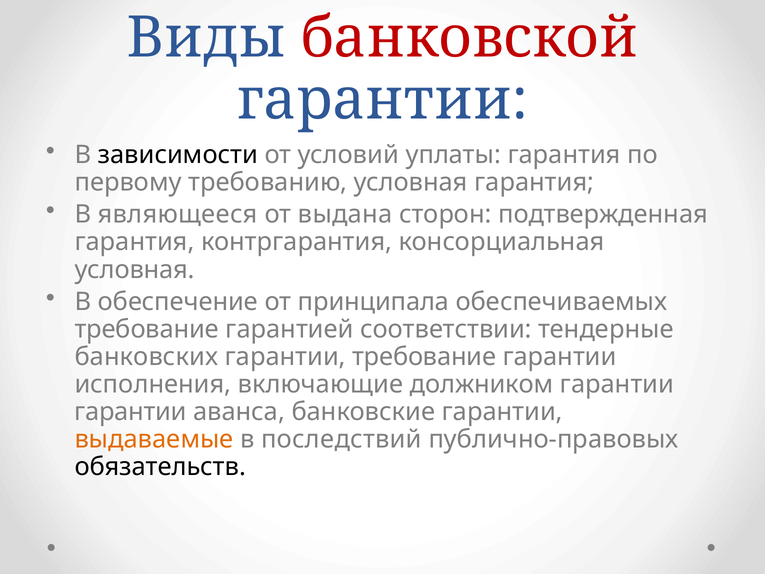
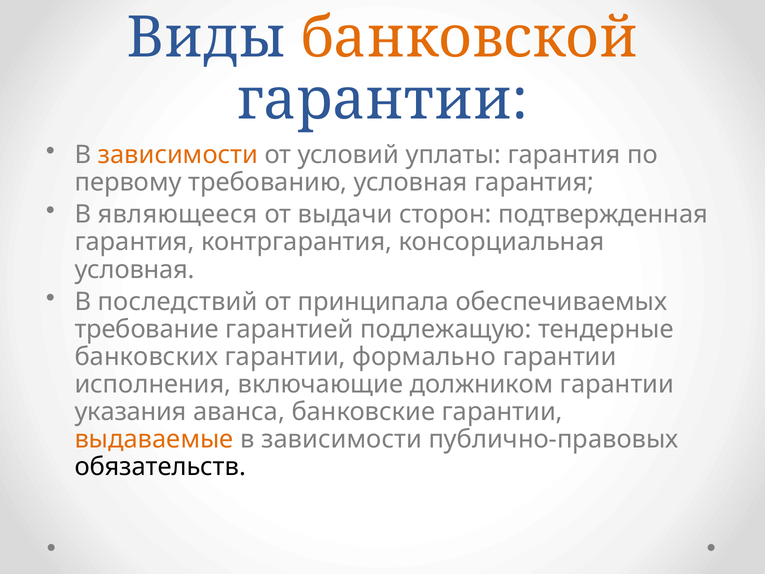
банковской colour: red -> orange (469, 38)
зависимости colour: black -> orange (178, 155)
выдана: выдана -> выдачи (345, 214)
обеспечение: обеспечение -> последствий (178, 302)
соответствии: соответствии -> подлежащую (446, 329)
гарантии требование: требование -> формально (424, 357)
гарантии: гарантии -> указания (131, 412)
последствий: последствий -> зависимости (341, 439)
